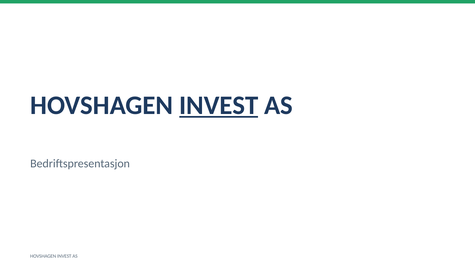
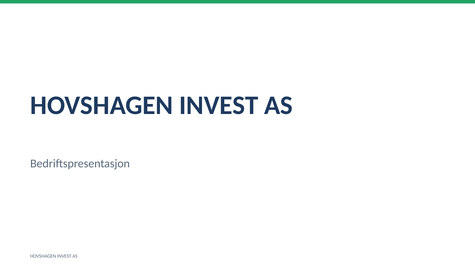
INVEST underline: present -> none (219, 105)
